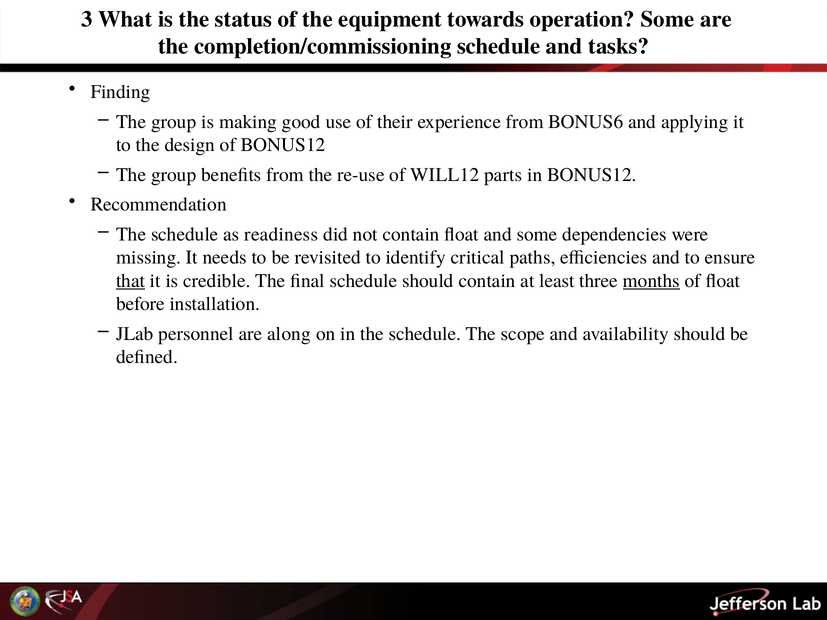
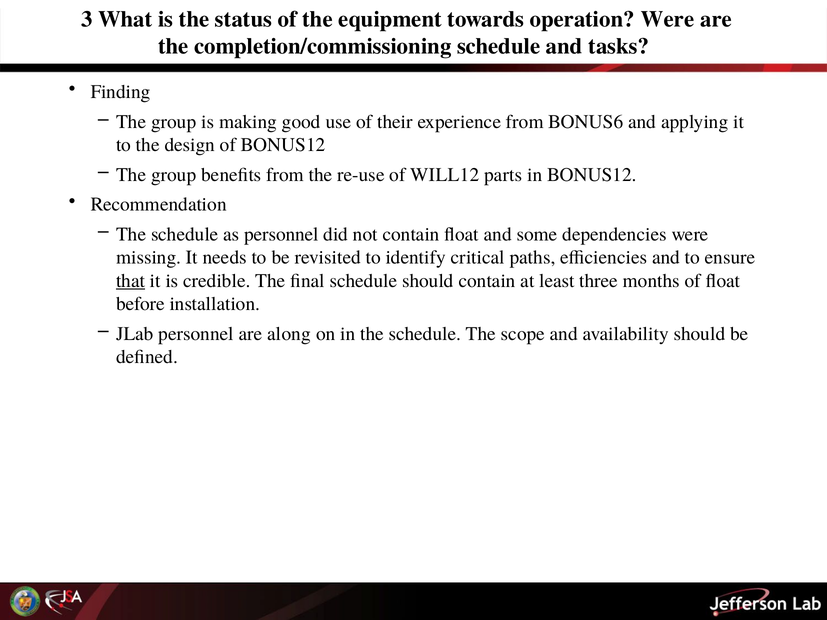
operation Some: Some -> Were (667, 19)
as readiness: readiness -> personnel (281, 234)
months underline: present -> none (651, 281)
